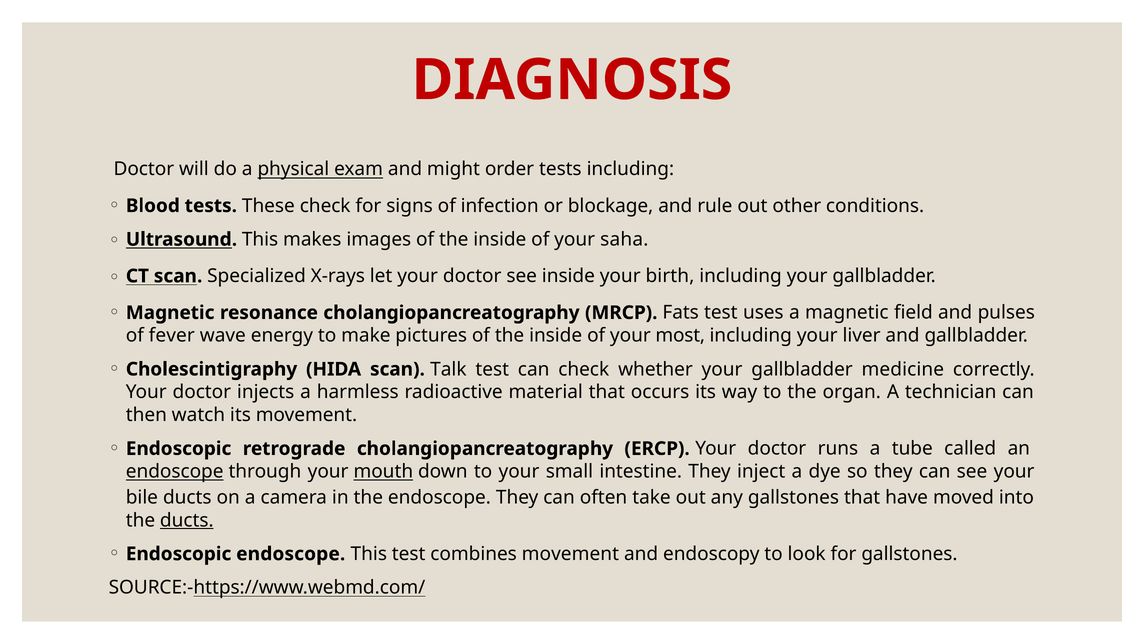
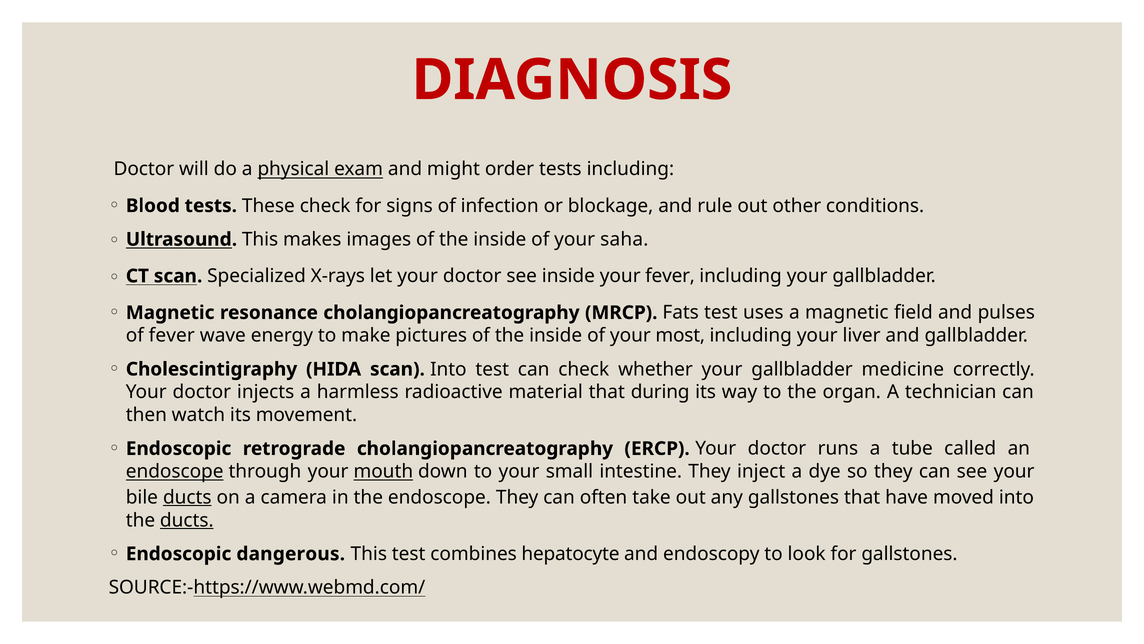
your birth: birth -> fever (670, 276)
scan Talk: Talk -> Into (448, 369)
occurs: occurs -> during (660, 392)
ducts underline: none -> present (187, 497)
Endoscopic endoscope: endoscope -> dangerous (291, 554)
combines movement: movement -> hepatocyte (570, 554)
